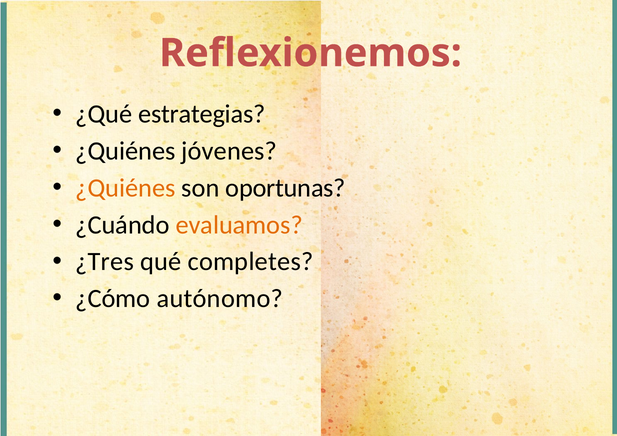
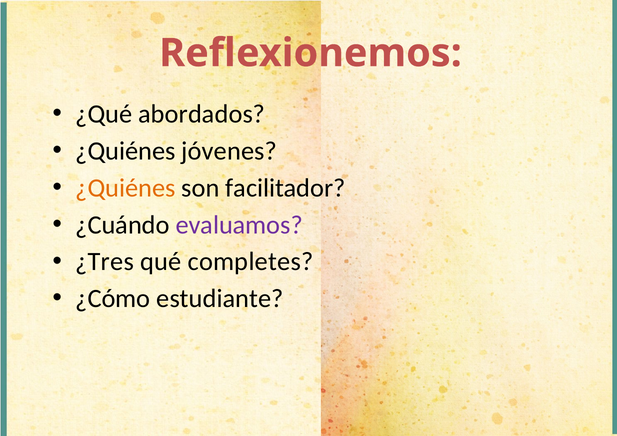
estrategias: estrategias -> abordados (202, 114)
oportunas: oportunas -> facilitador (285, 188)
evaluamos colour: orange -> purple (239, 225)
autónomo: autónomo -> estudiante (220, 299)
